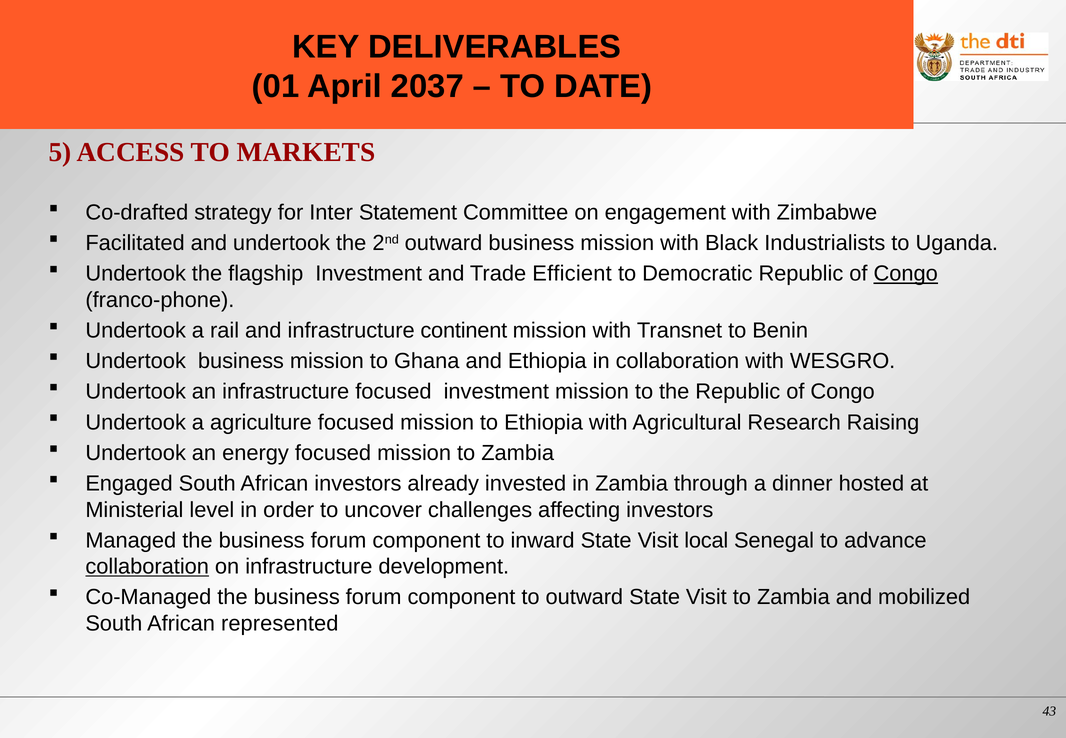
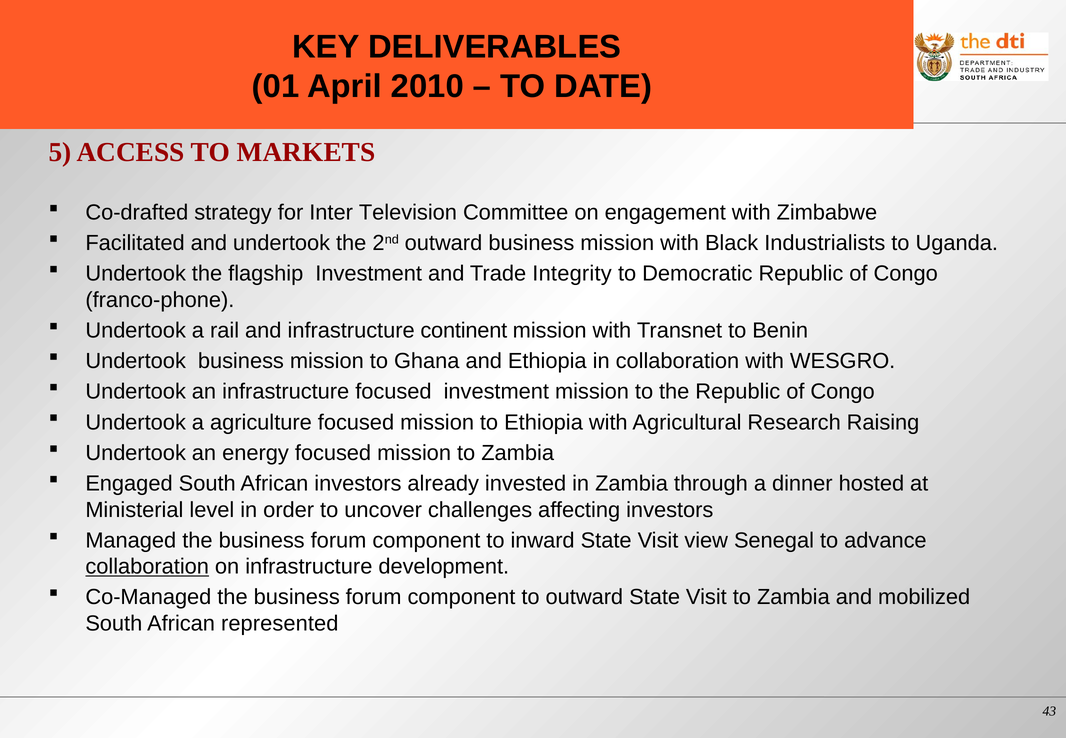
2037: 2037 -> 2010 (427, 86)
Statement: Statement -> Television (408, 213)
Efficient: Efficient -> Integrity (572, 274)
Congo underline: present -> none (906, 274)
local: local -> view (706, 540)
